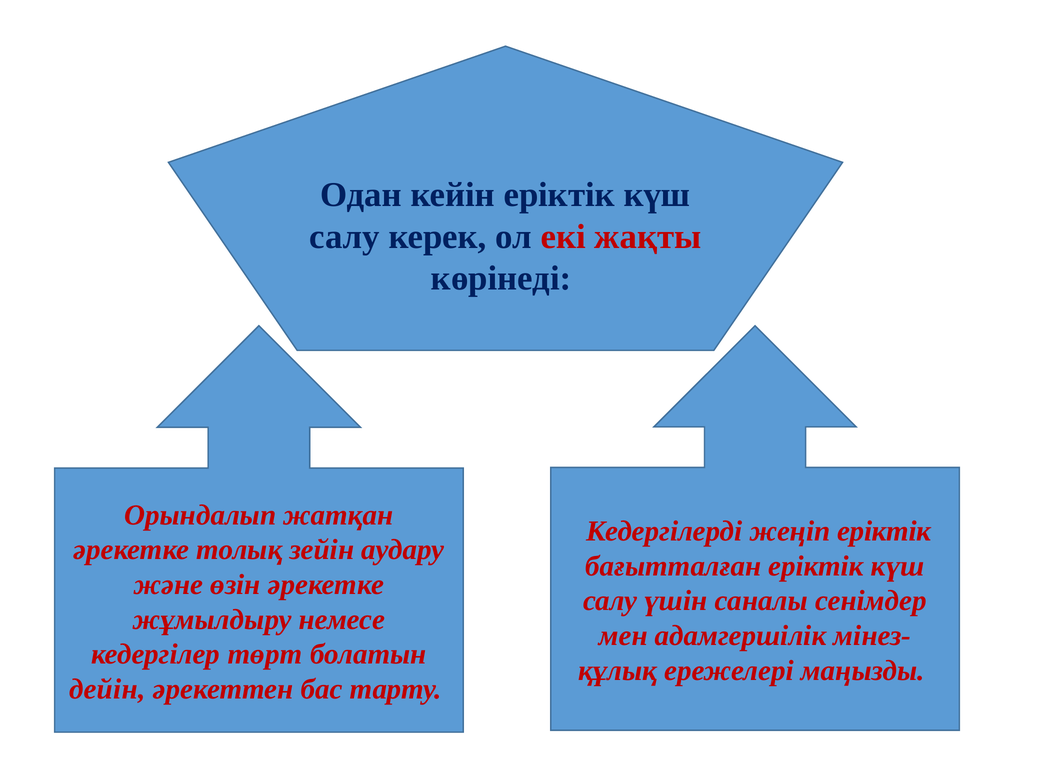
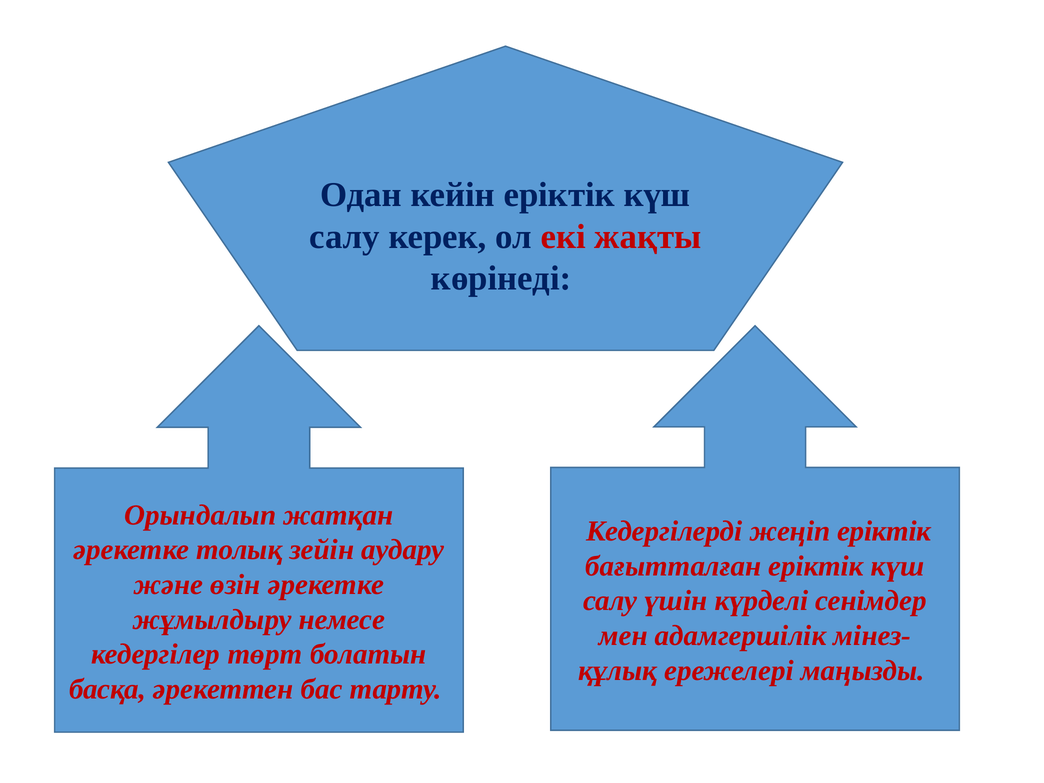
саналы: саналы -> күрделі (761, 601)
дейін: дейін -> басқа (108, 689)
